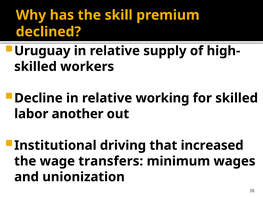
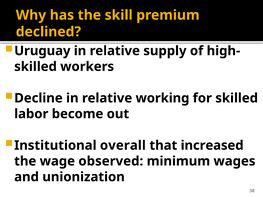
another: another -> become (78, 114)
driving: driving -> overall (123, 146)
transfers: transfers -> observed (111, 161)
